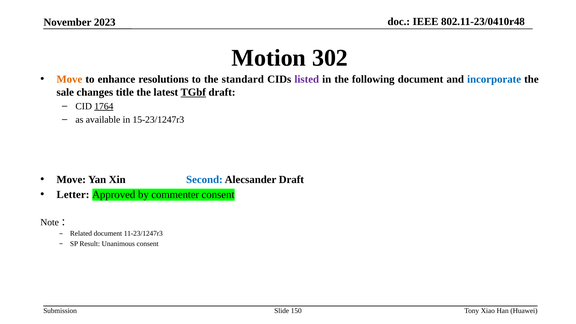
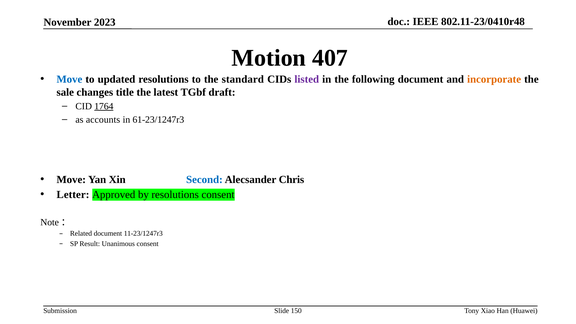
302: 302 -> 407 (330, 58)
Move colour: orange -> blue (69, 79)
enhance: enhance -> updated (116, 79)
incorporate colour: blue -> orange (494, 79)
TGbf underline: present -> none (193, 92)
available: available -> accounts (103, 120)
15-23/1247r3: 15-23/1247r3 -> 61-23/1247r3 (158, 120)
Alecsander Draft: Draft -> Chris (291, 180)
by commenter: commenter -> resolutions (175, 195)
